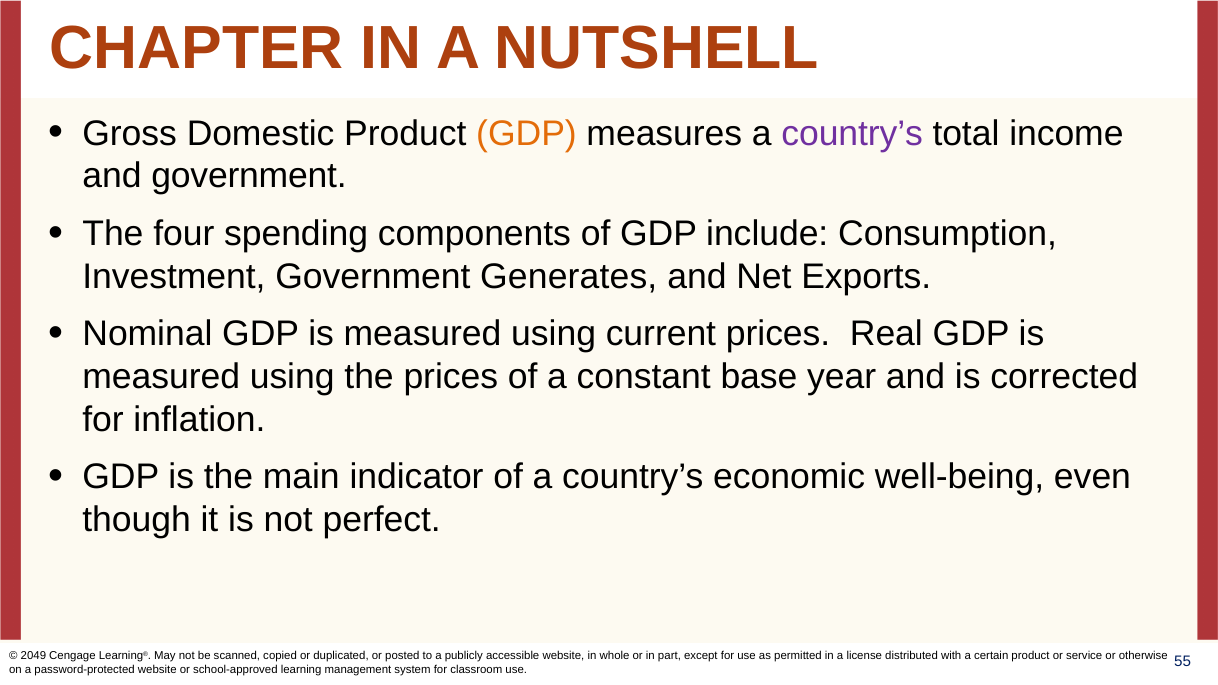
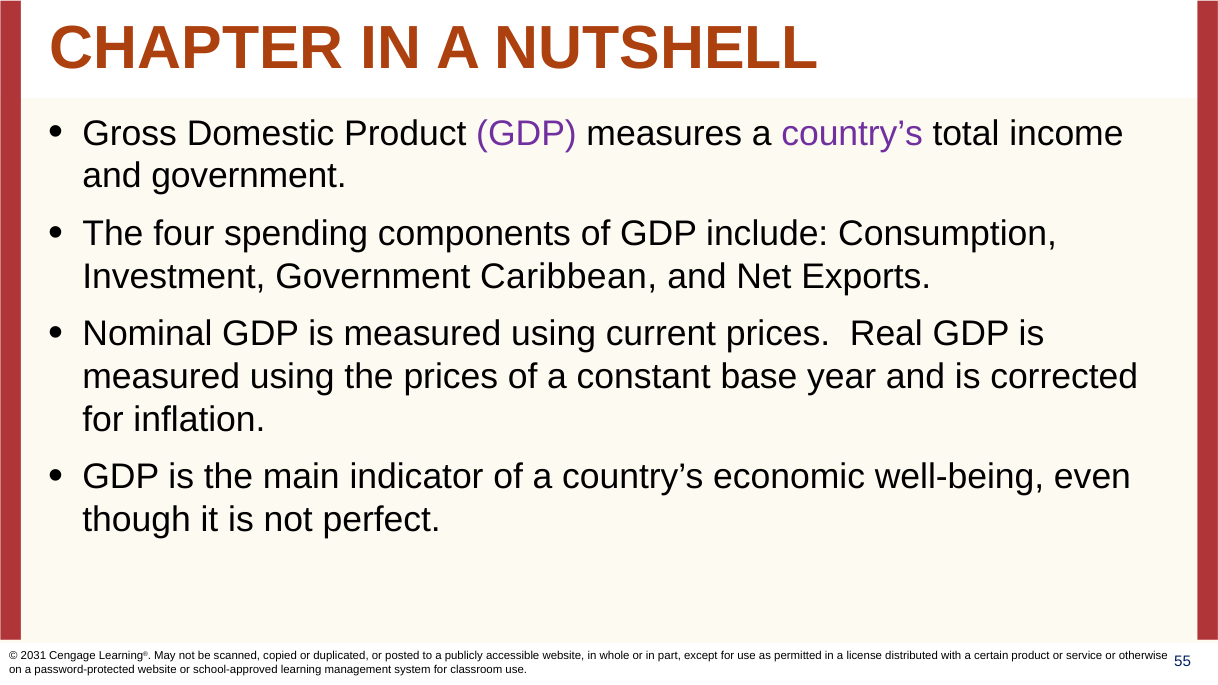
GDP colour: orange -> purple (526, 134)
Generates: Generates -> Caribbean (569, 276)
2049: 2049 -> 2031 (33, 656)
